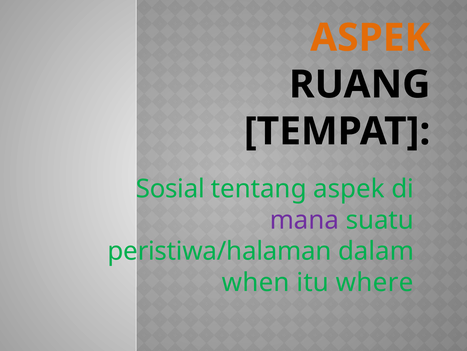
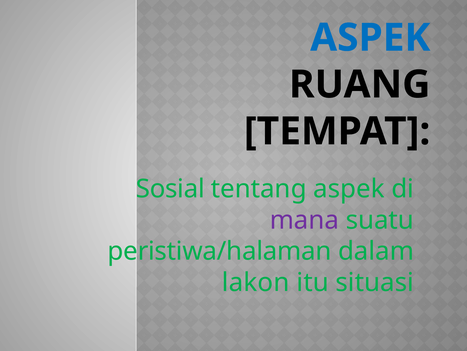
ASPEK colour: orange -> blue (370, 38)
when: when -> lakon (256, 282)
where: where -> situasi (375, 282)
